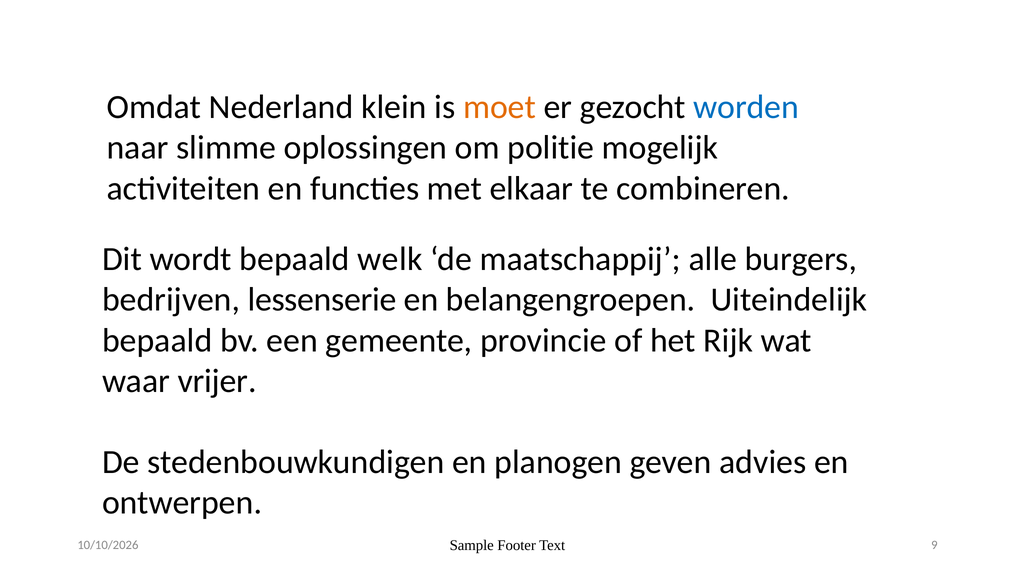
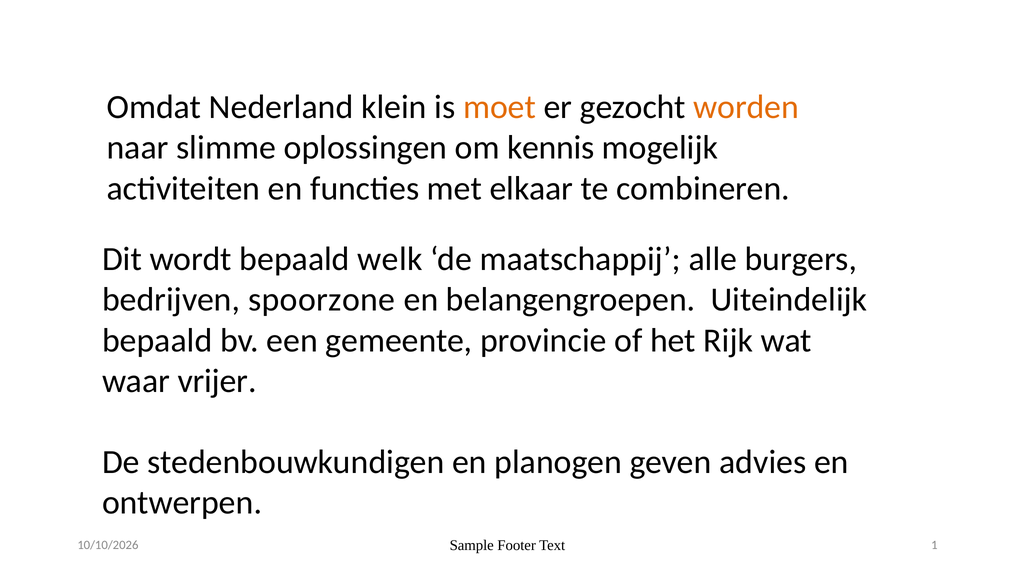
worden colour: blue -> orange (746, 107)
politie: politie -> kennis (551, 148)
lessenserie: lessenserie -> spoorzone (322, 300)
9: 9 -> 1 (934, 545)
